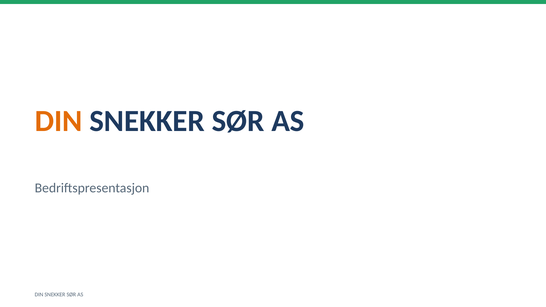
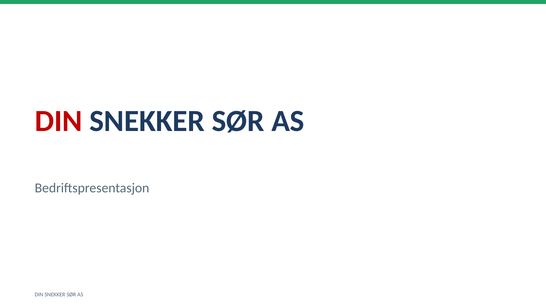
DIN colour: orange -> red (59, 121)
